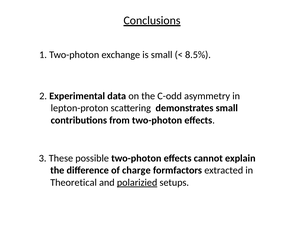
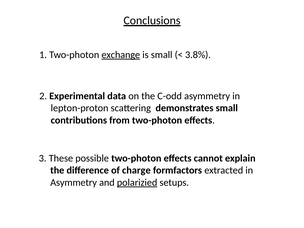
exchange underline: none -> present (121, 55)
8.5%: 8.5% -> 3.8% (198, 55)
Theoretical: Theoretical -> Asymmetry (74, 183)
